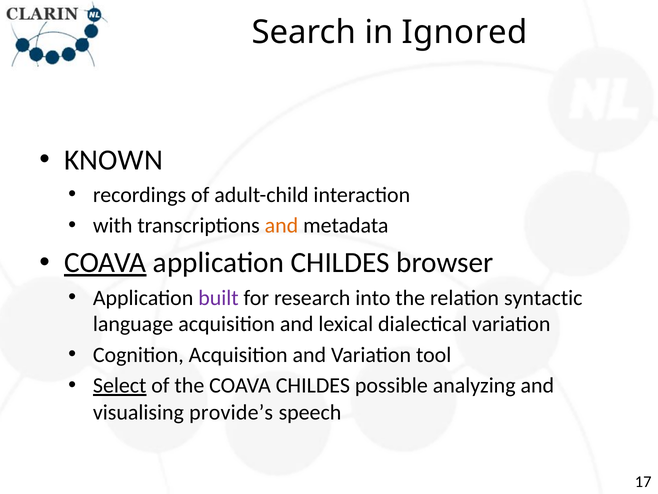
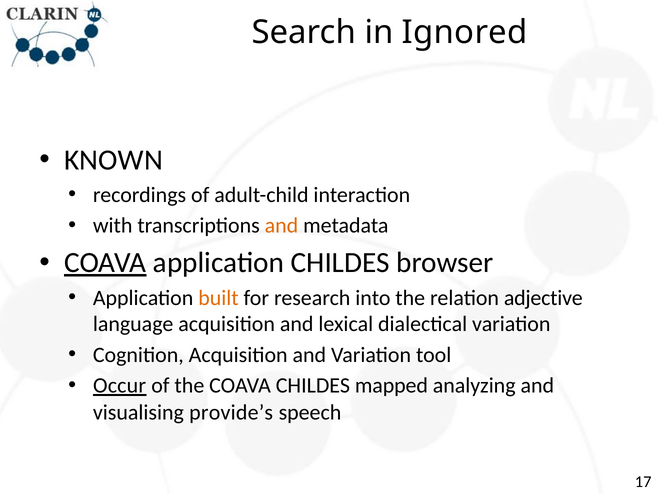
built colour: purple -> orange (218, 298)
syntactic: syntactic -> adjective (543, 298)
Select: Select -> Occur (120, 385)
possible: possible -> mapped (391, 385)
